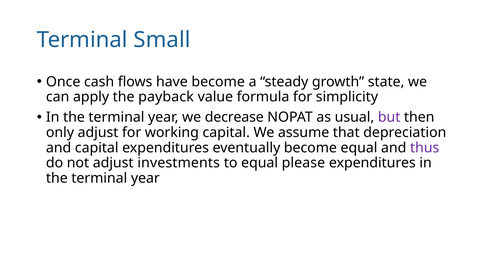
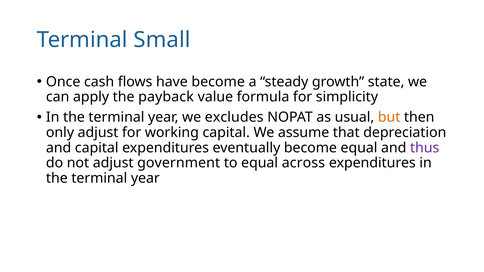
decrease: decrease -> excludes (234, 117)
but colour: purple -> orange (389, 117)
investments: investments -> government (179, 163)
please: please -> across (303, 163)
